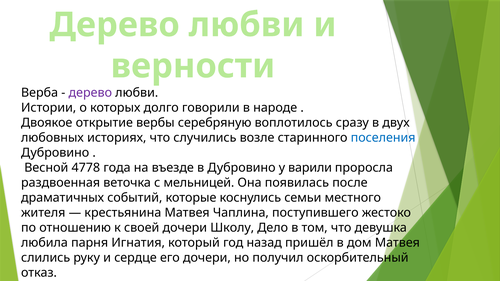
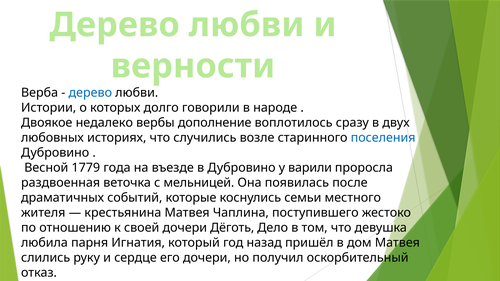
дерево colour: purple -> blue (90, 93)
открытие: открытие -> недалеко (104, 123)
серебряную: серебряную -> дополнение (215, 123)
4778: 4778 -> 1779 (86, 168)
Школу: Школу -> Дёготь (232, 228)
